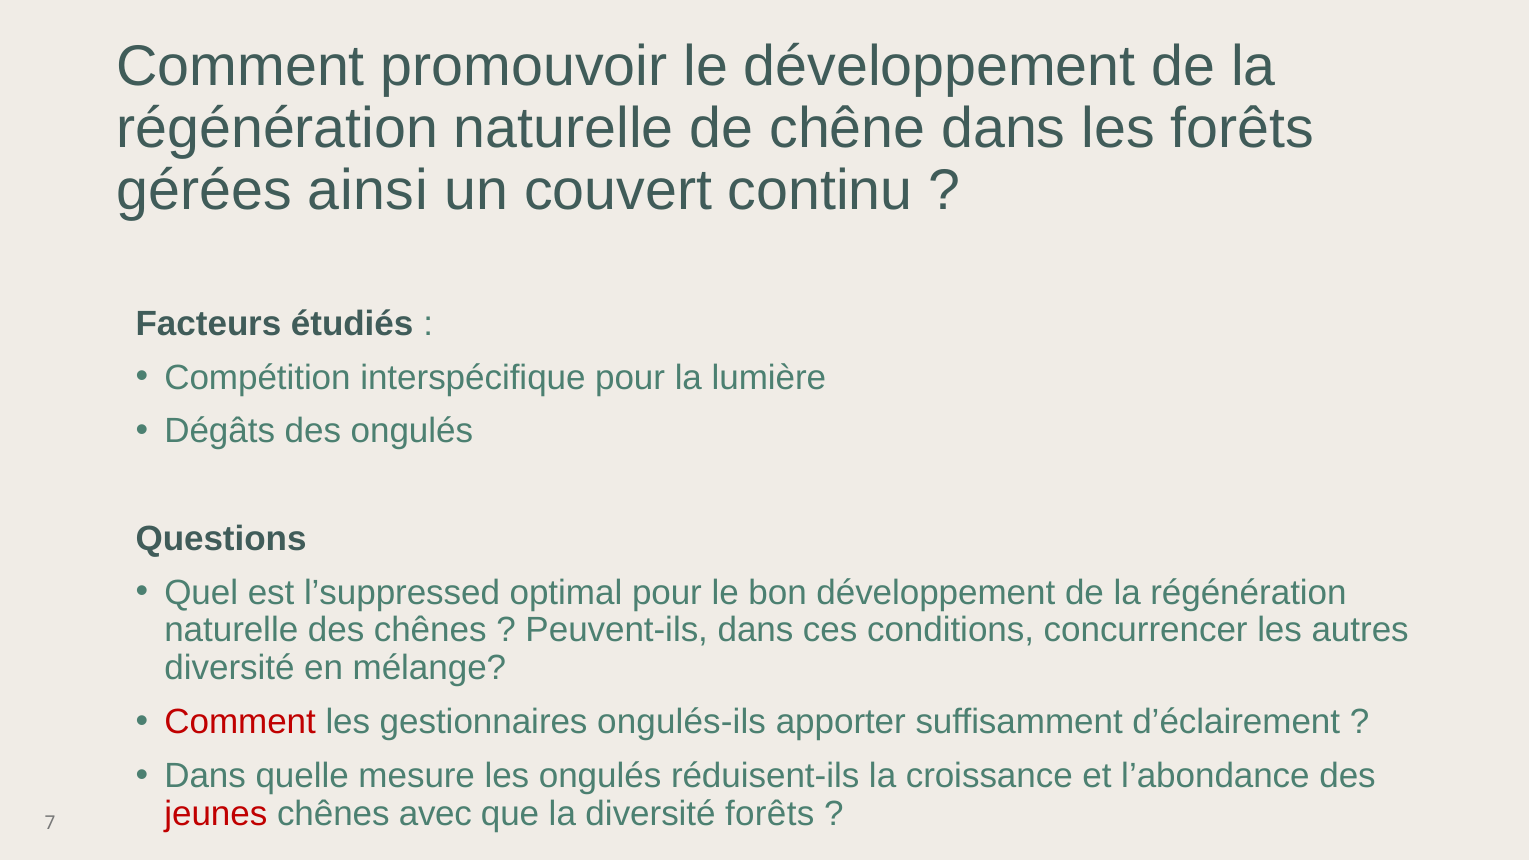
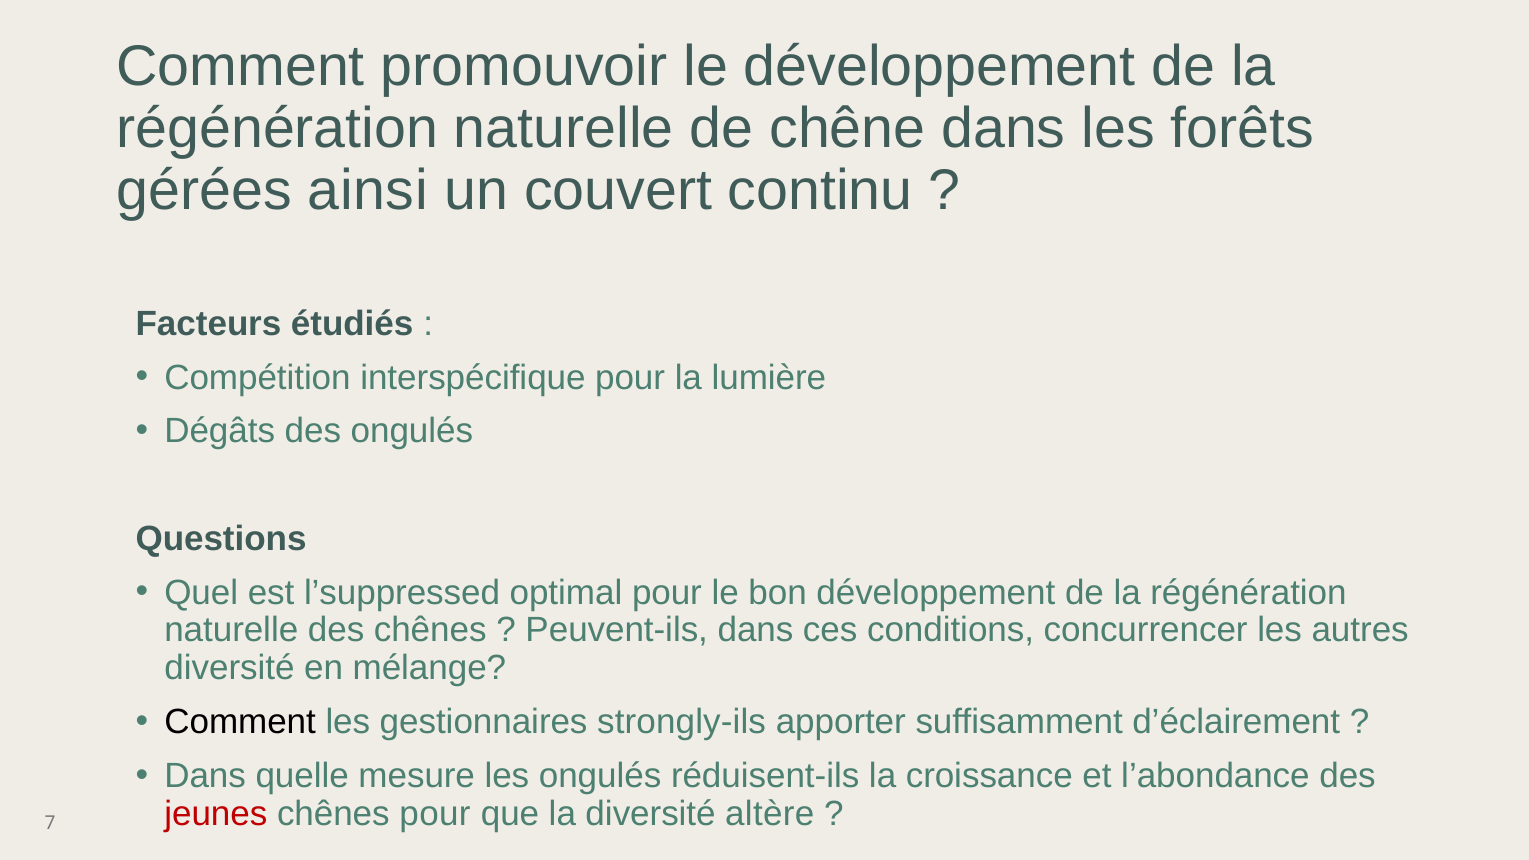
Comment colour: red -> black (240, 722)
ongulés-ils: ongulés-ils -> strongly-ils (682, 722)
chênes avec: avec -> pour (435, 814)
diversité forêts: forêts -> altère (770, 814)
